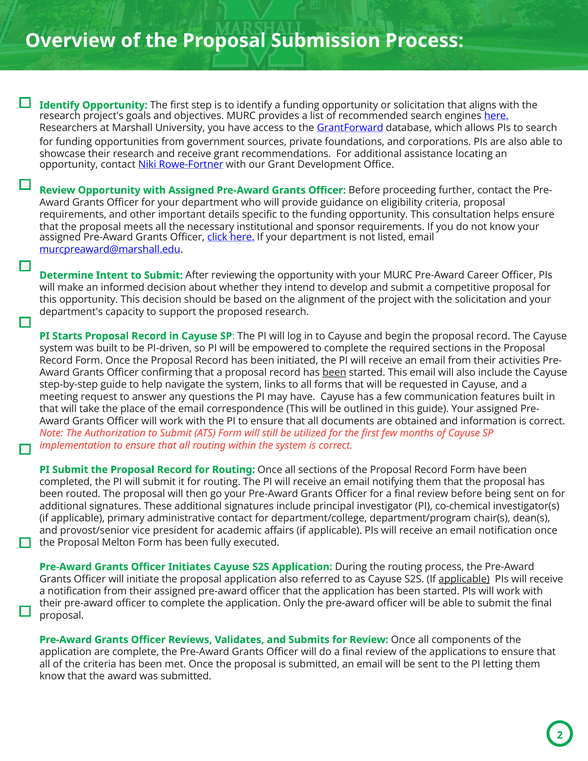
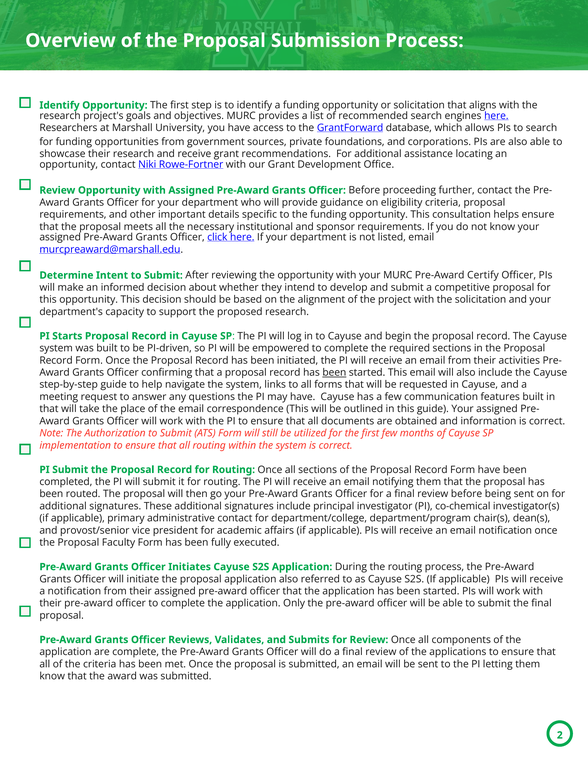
Career: Career -> Certify (483, 275)
Melton: Melton -> Faculty (119, 543)
applicable underline: present -> none (464, 579)
